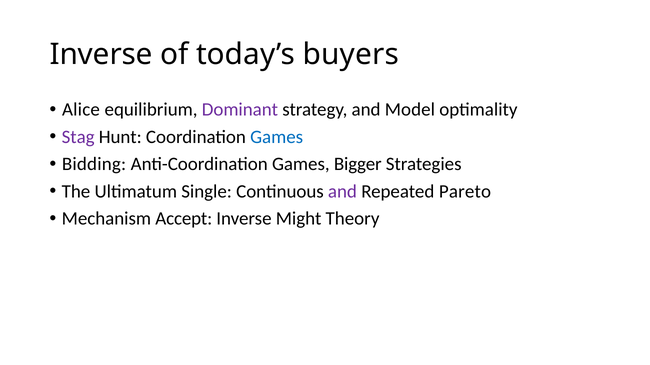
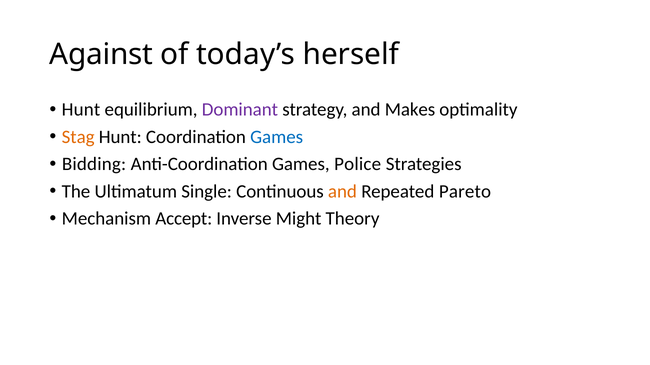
Inverse: Inverse -> Against (101, 55)
buyers: buyers -> herself (351, 55)
Alice: Alice -> Hunt (81, 110)
Model: Model -> Makes (410, 110)
Stag colour: purple -> orange (78, 137)
Bigger: Bigger -> Police (358, 164)
and colour: purple -> orange (342, 192)
